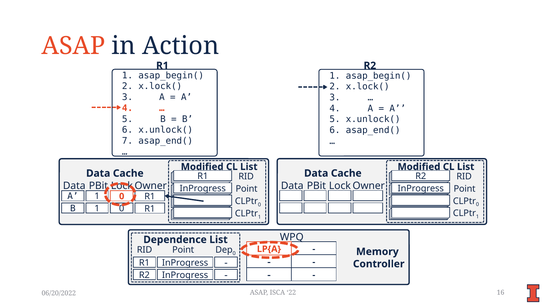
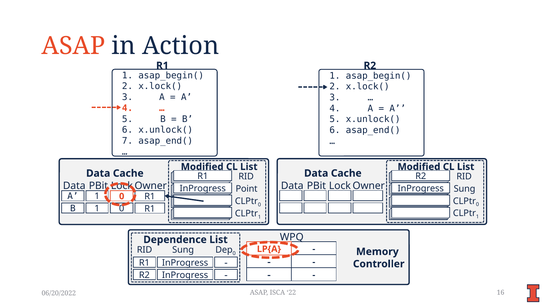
Point: Point -> Sung (465, 189)
Point: Point -> Sung (183, 250)
